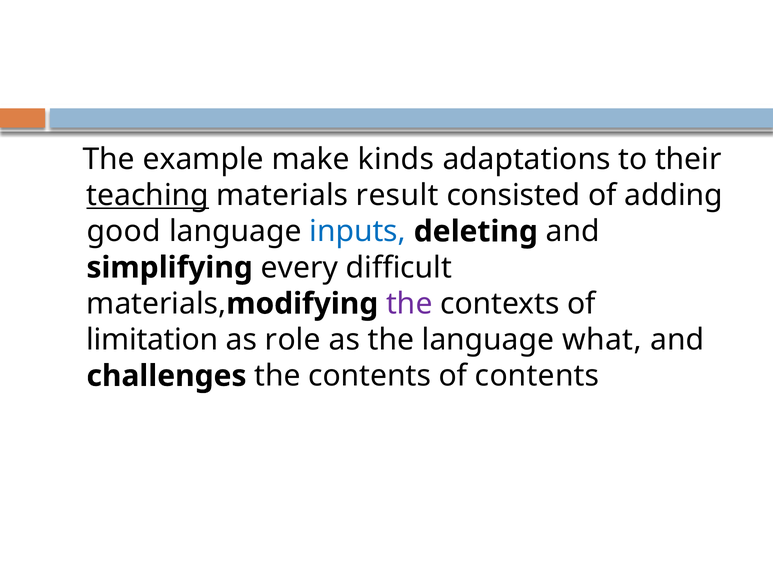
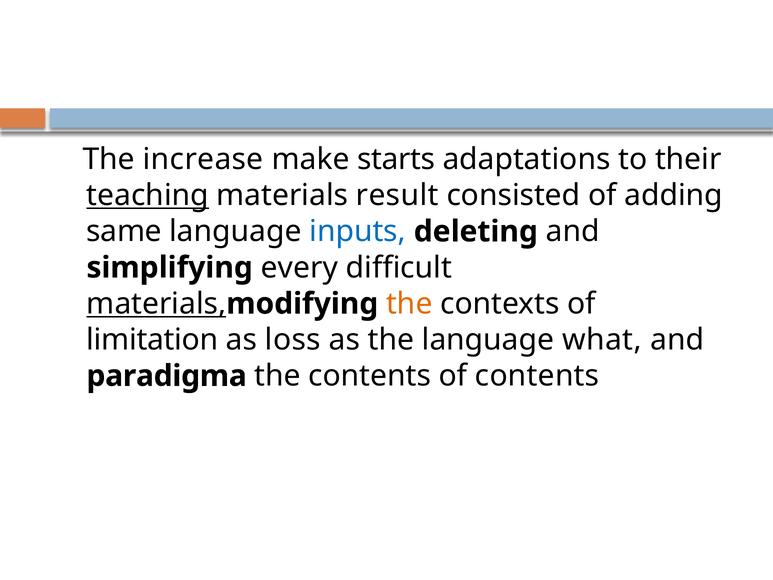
example: example -> increase (203, 159)
kinds: kinds -> starts (396, 159)
good: good -> same (124, 231)
materials underline: none -> present (156, 304)
the colour: purple -> orange (409, 304)
role: role -> loss (293, 340)
challenges: challenges -> paradigma (167, 376)
